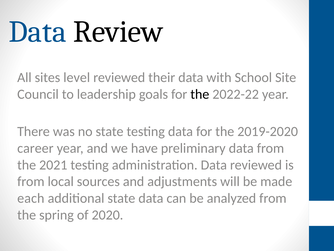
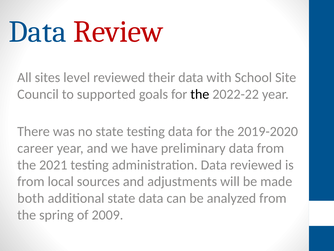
Review colour: black -> red (118, 32)
leadership: leadership -> supported (106, 94)
each: each -> both (31, 198)
2020: 2020 -> 2009 (107, 215)
